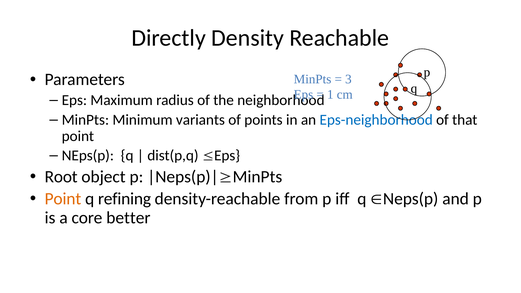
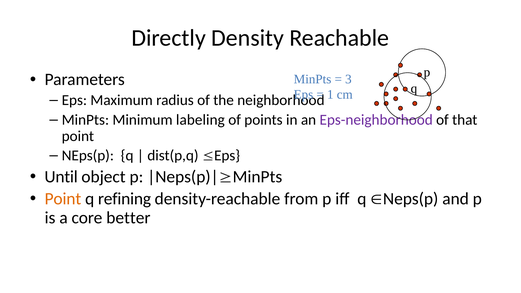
variants: variants -> labeling (200, 120)
Eps-neighborhood colour: blue -> purple (376, 120)
Root: Root -> Until (61, 177)
